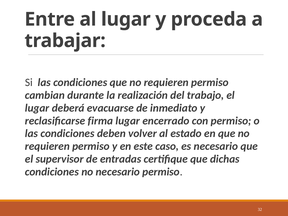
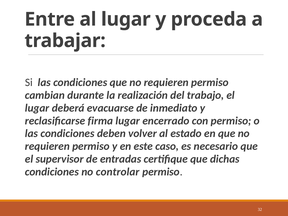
no necesario: necesario -> controlar (118, 172)
